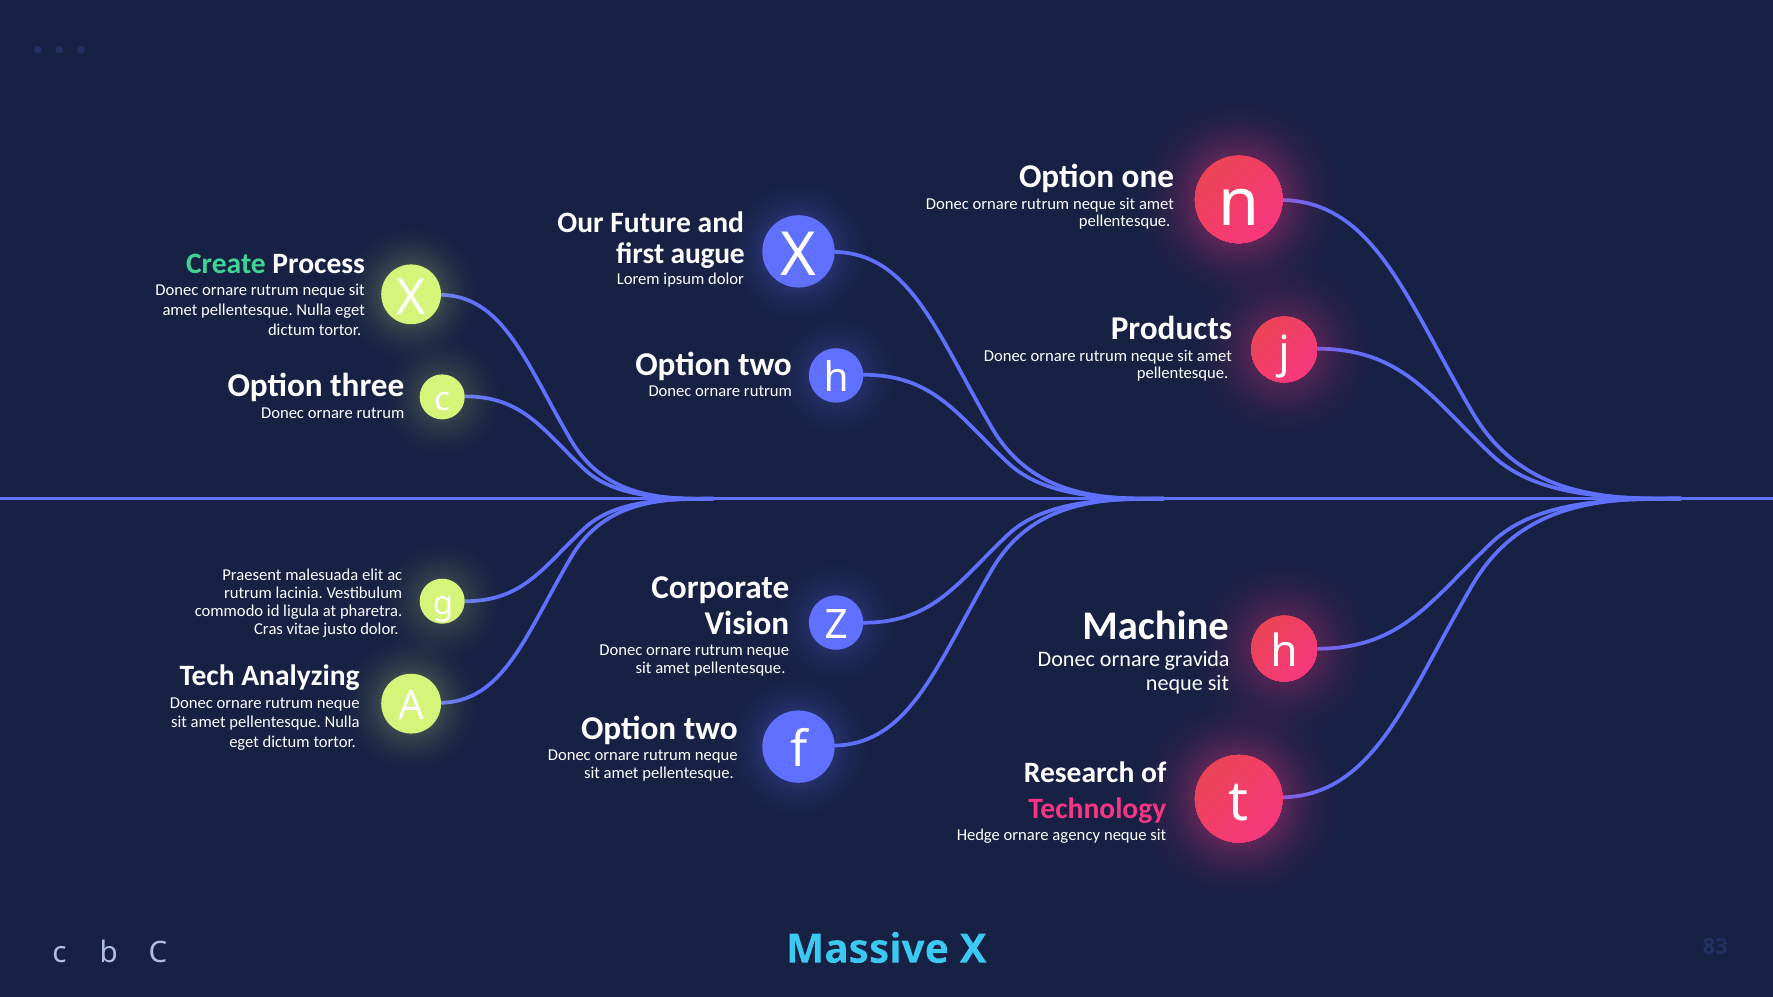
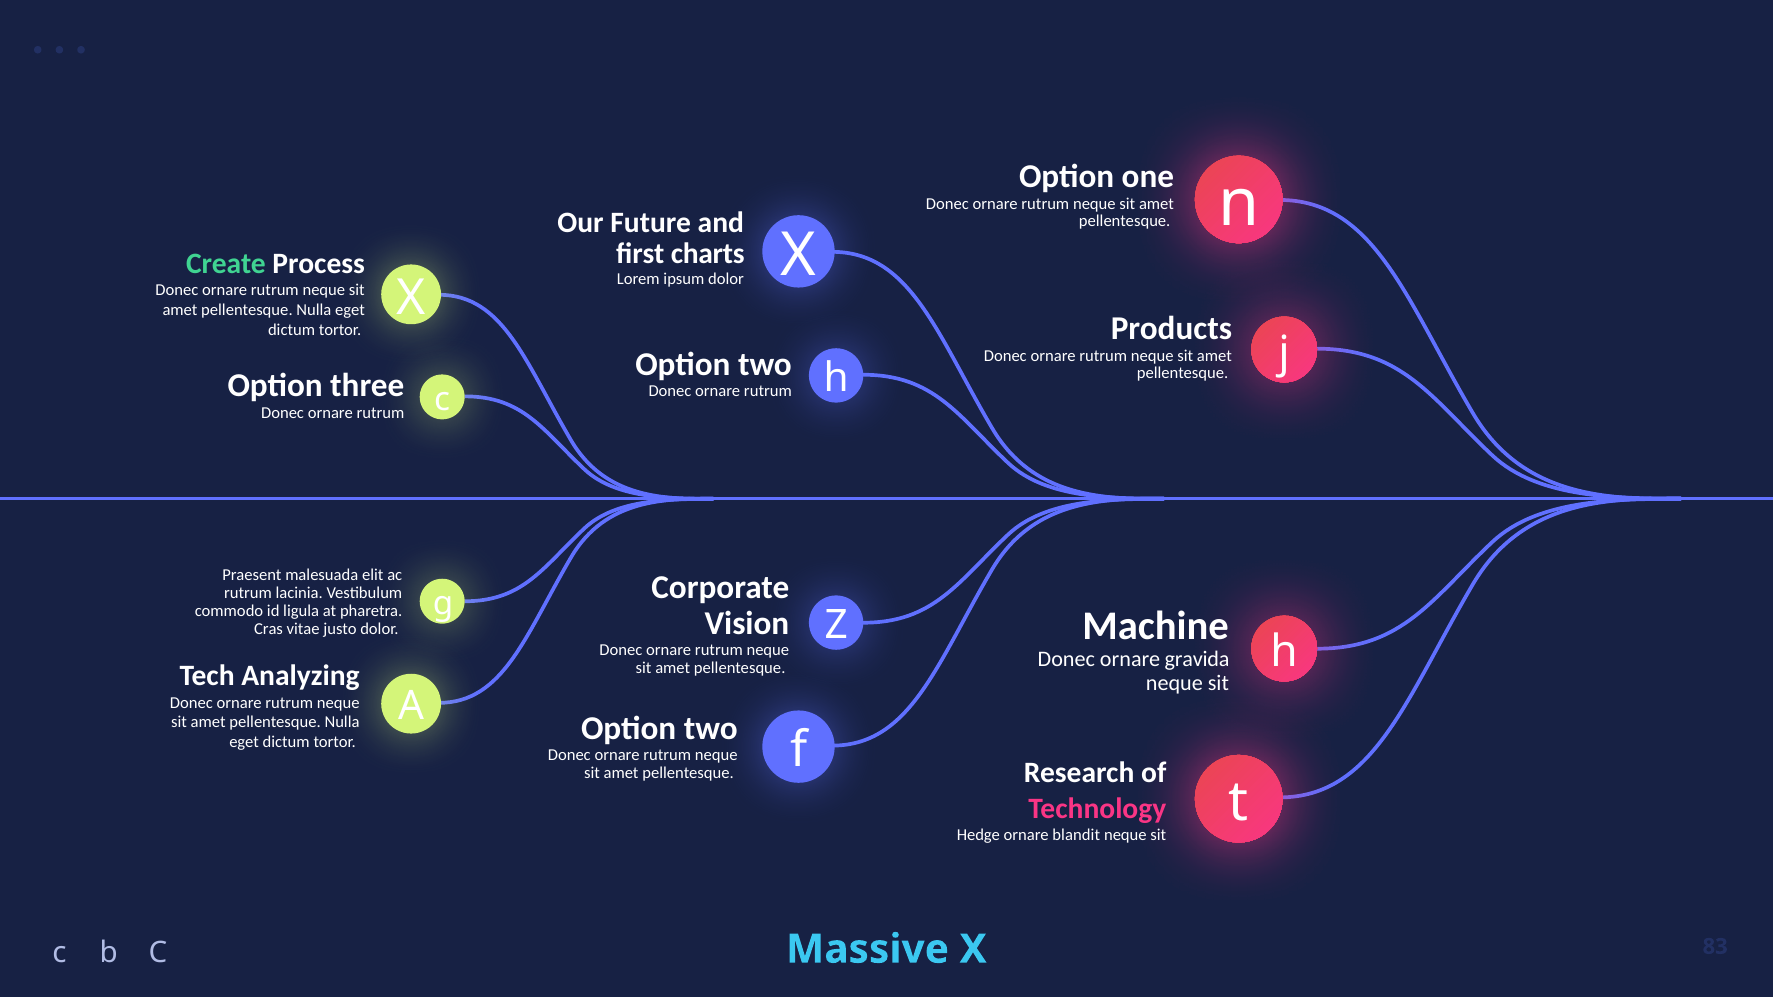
augue: augue -> charts (708, 254)
agency: agency -> blandit (1076, 835)
